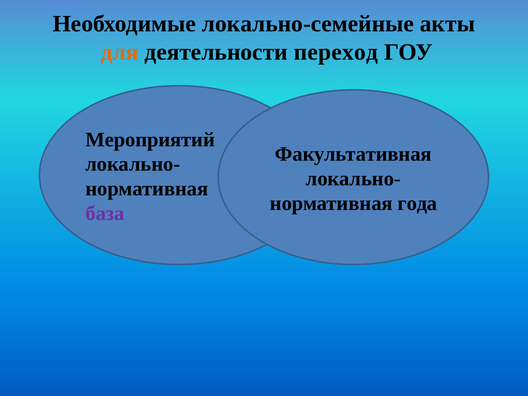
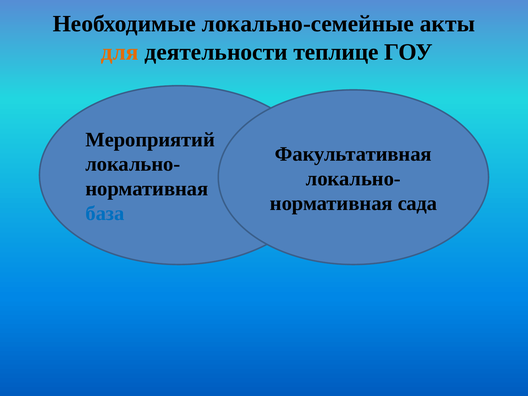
переход: переход -> теплице (336, 52)
года: года -> сада (417, 203)
база colour: purple -> blue (105, 214)
